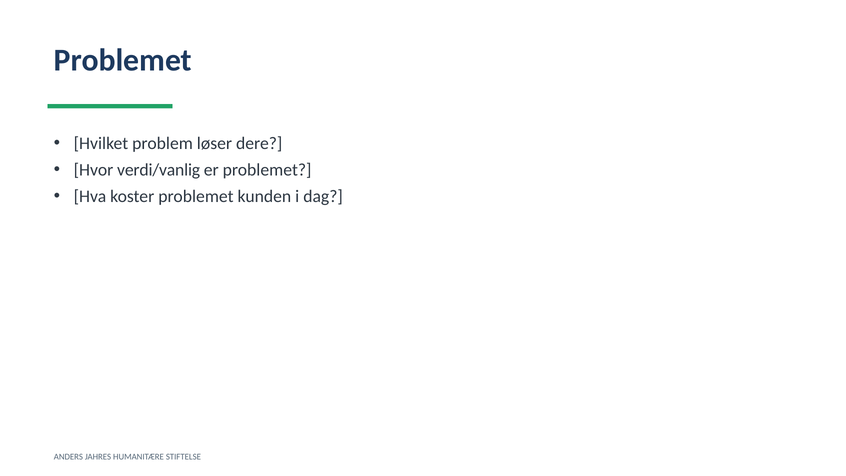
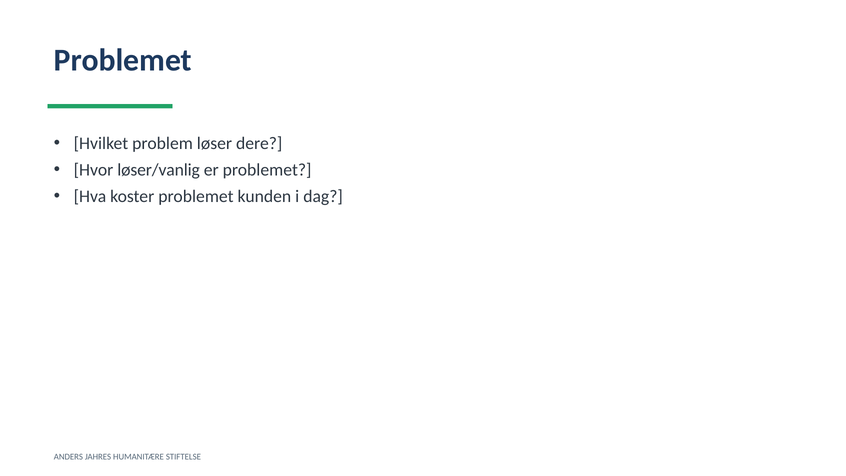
verdi/vanlig: verdi/vanlig -> løser/vanlig (159, 170)
